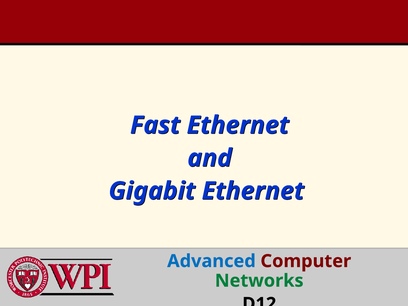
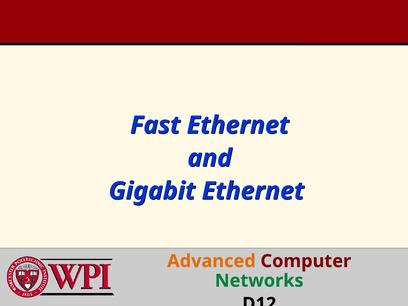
Advanced colour: blue -> orange (211, 261)
